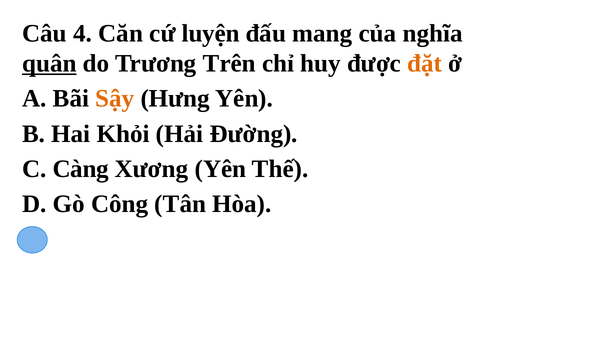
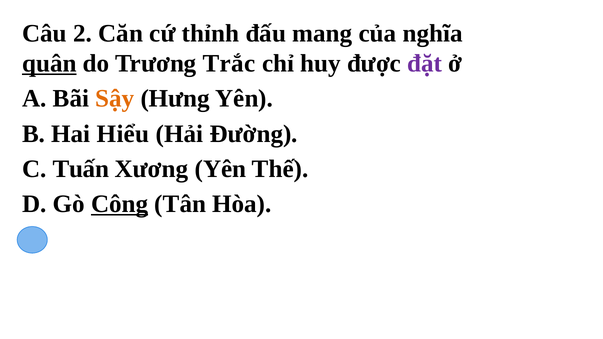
4: 4 -> 2 (83, 33)
luyện: luyện -> thỉnh (211, 33)
Trên: Trên -> Trắc (229, 64)
đặt colour: orange -> purple (425, 64)
Khỏi: Khỏi -> Hiểu (123, 134)
Càng: Càng -> Tuấn (81, 169)
Công underline: none -> present (120, 204)
